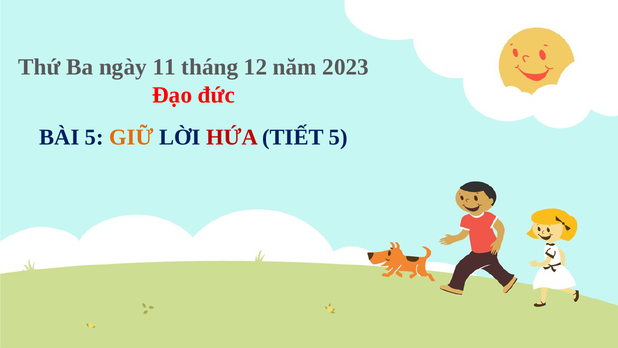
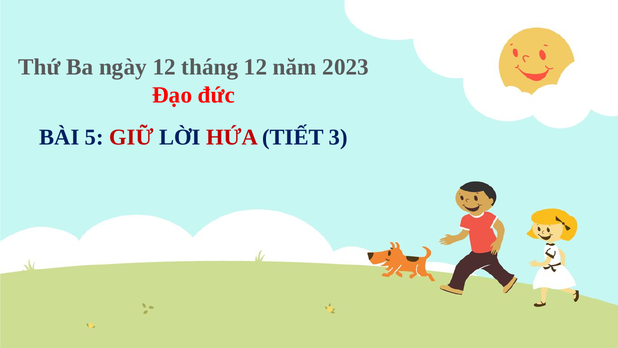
ngày 11: 11 -> 12 (164, 67)
GIỮ colour: orange -> red (131, 137)
TIẾT 5: 5 -> 3 (338, 137)
